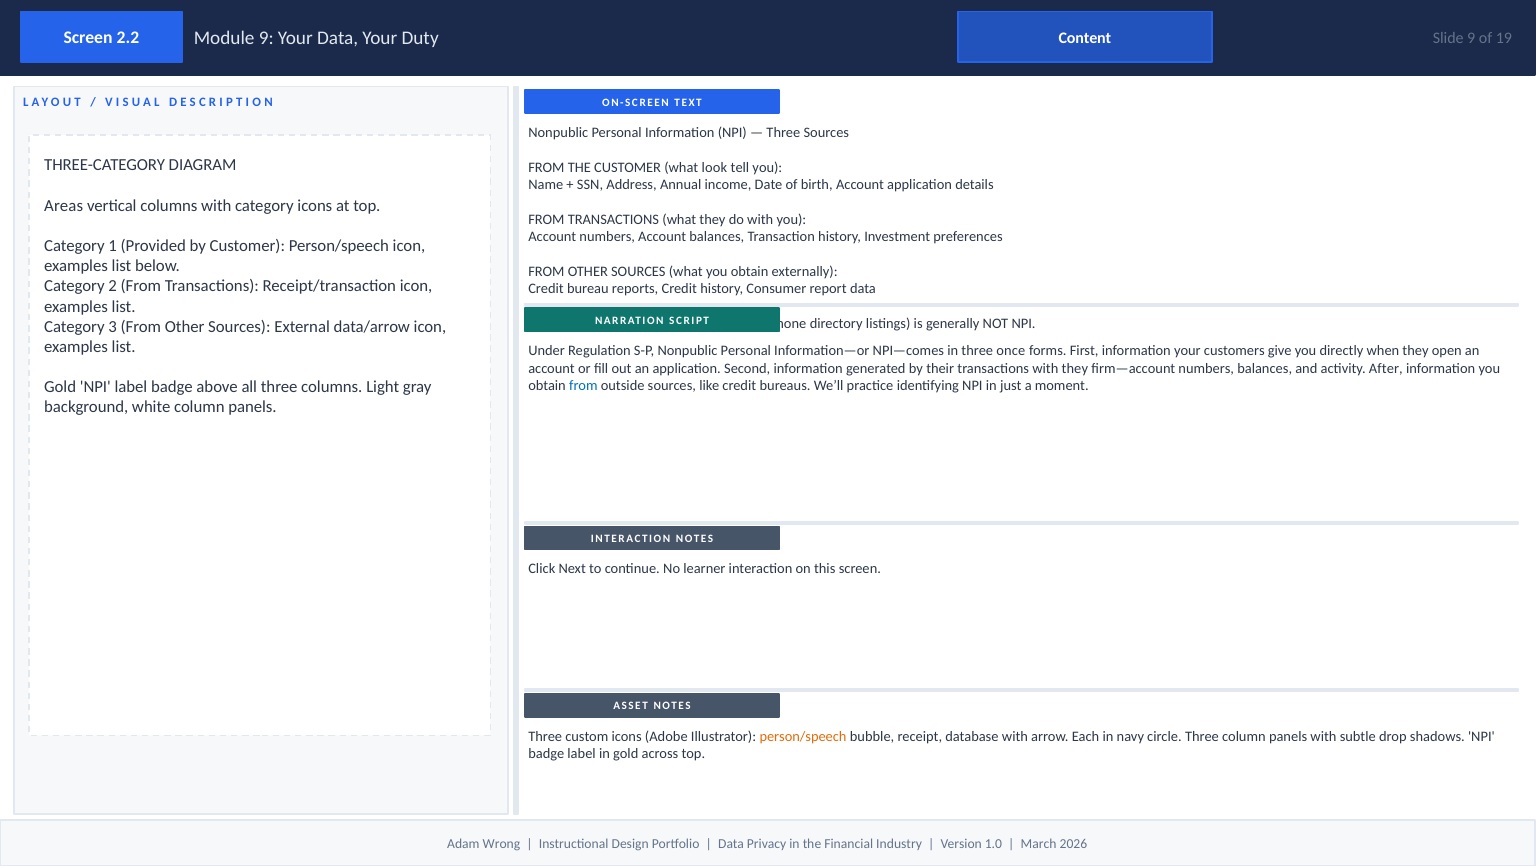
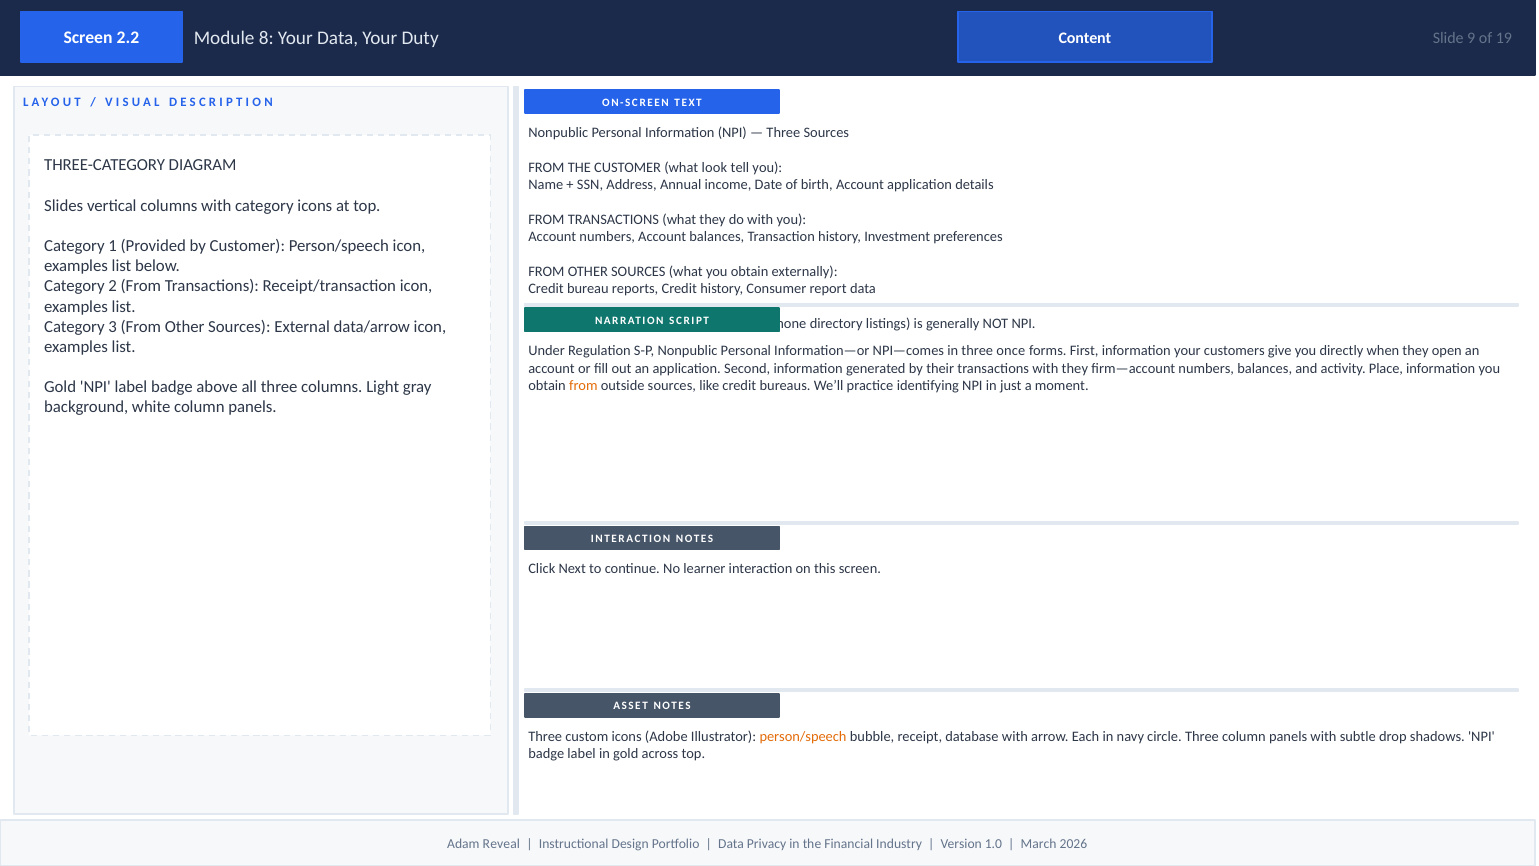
Module 9: 9 -> 8 (266, 38)
Areas: Areas -> Slides (64, 205)
After: After -> Place (1386, 368)
from colour: blue -> orange (583, 386)
Wrong: Wrong -> Reveal (501, 844)
